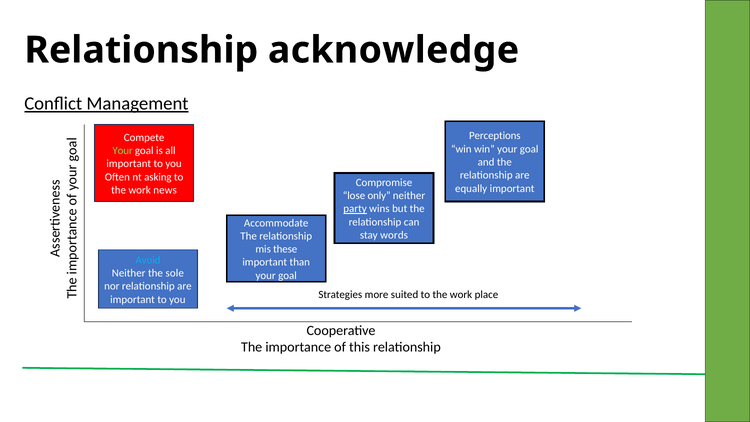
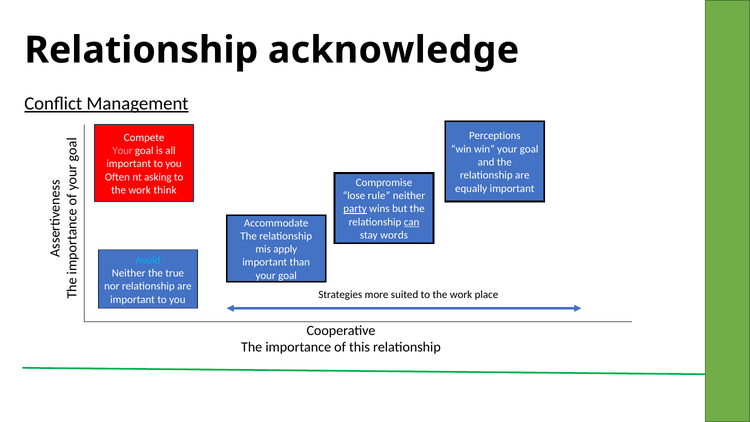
Your colour: light green -> pink (123, 151)
news: news -> think (165, 190)
only: only -> rule (379, 196)
can underline: none -> present (412, 222)
these: these -> apply (285, 249)
sole: sole -> true (175, 273)
